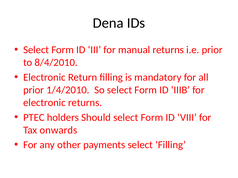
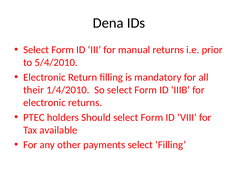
8/4/2010: 8/4/2010 -> 5/4/2010 (56, 63)
prior: prior -> their (34, 90)
onwards: onwards -> available (58, 130)
